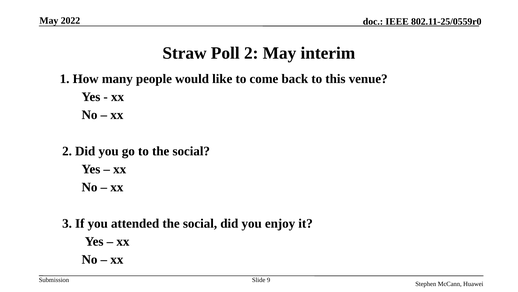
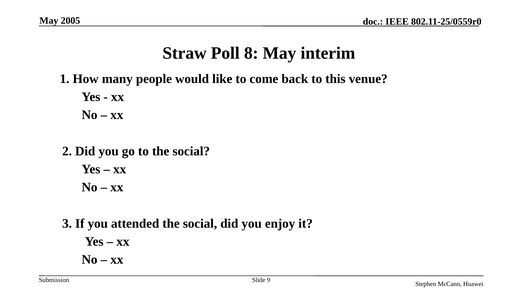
2022: 2022 -> 2005 (70, 21)
Poll 2: 2 -> 8 (251, 53)
